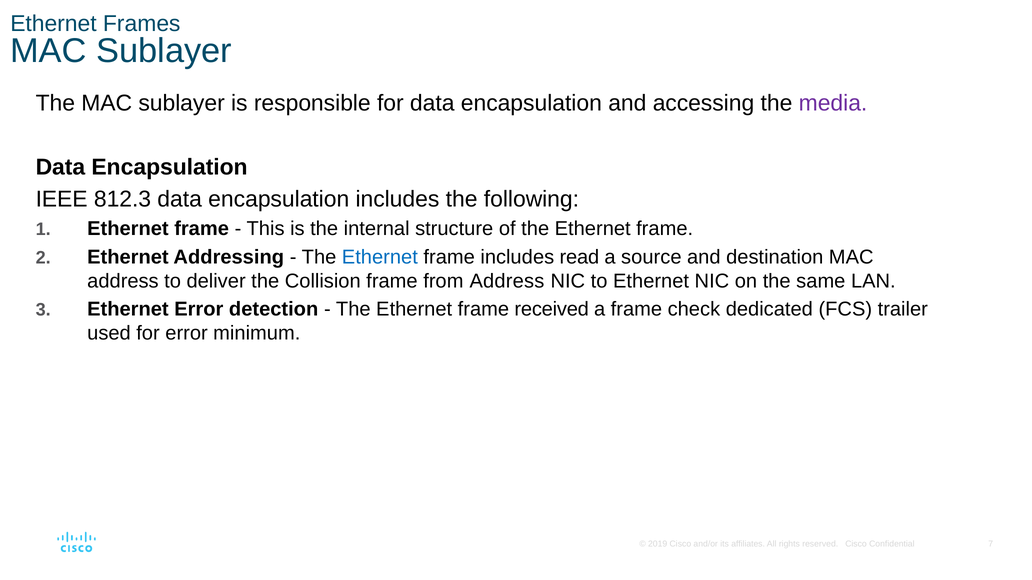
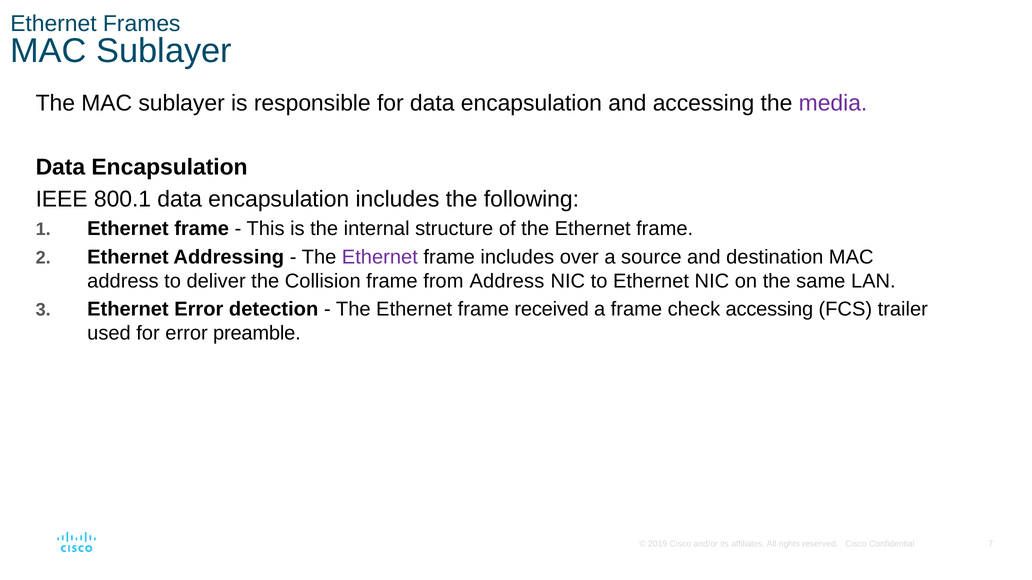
812.3: 812.3 -> 800.1 (123, 199)
Ethernet colour: blue -> purple (380, 257)
read: read -> over (579, 257)
check dedicated: dedicated -> accessing (769, 309)
minimum: minimum -> preamble (257, 333)
